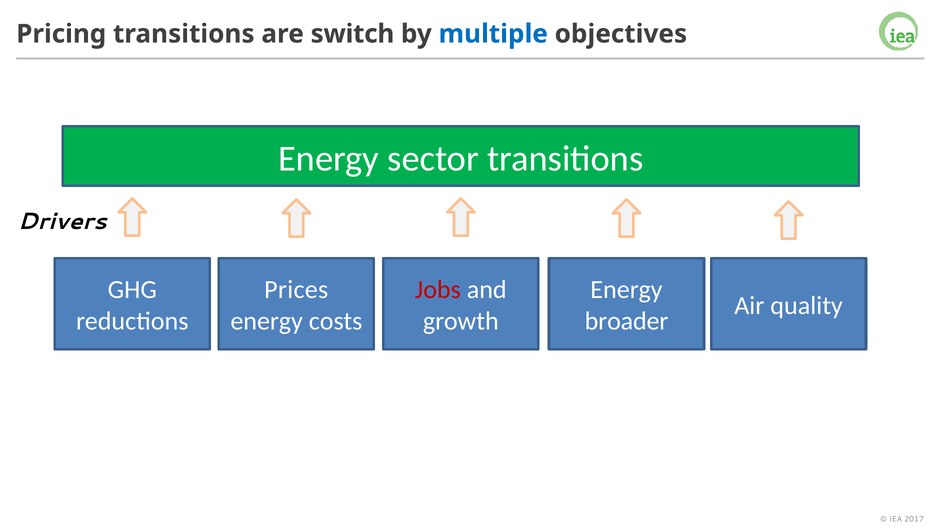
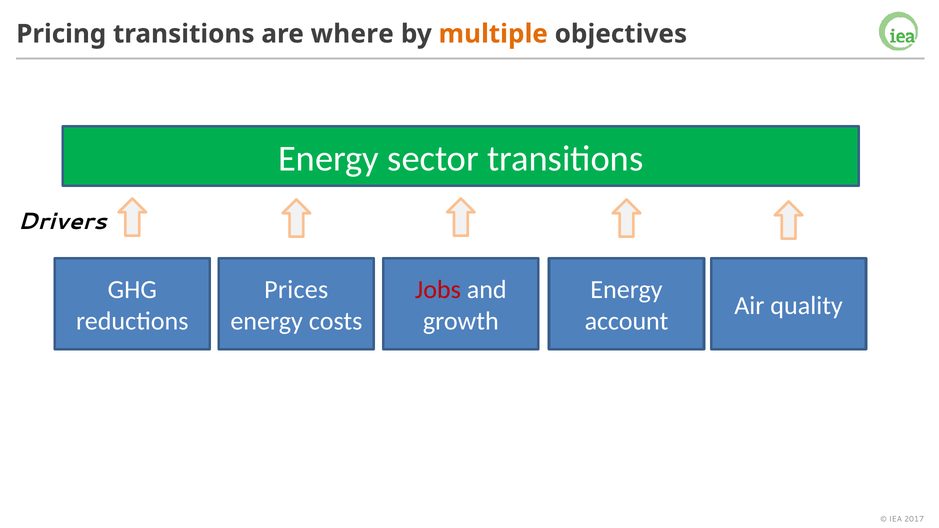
switch: switch -> where (352, 34)
multiple colour: blue -> orange (493, 34)
broader: broader -> account (627, 321)
